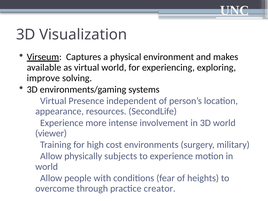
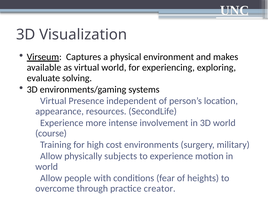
improve: improve -> evaluate (43, 78)
viewer: viewer -> course (51, 133)
